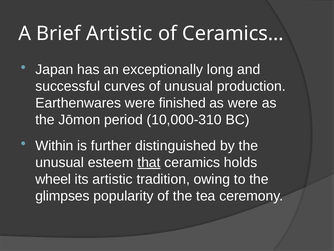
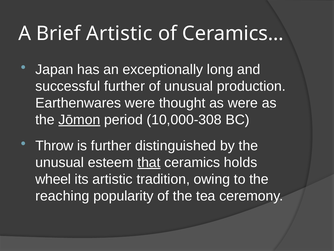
successful curves: curves -> further (125, 86)
finished: finished -> thought (182, 103)
Jōmon underline: none -> present (79, 120)
10,000-310: 10,000-310 -> 10,000-308 (184, 120)
Within: Within -> Throw (54, 145)
glimpses: glimpses -> reaching (62, 196)
